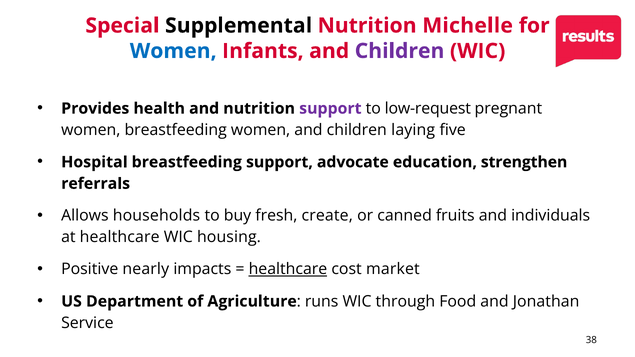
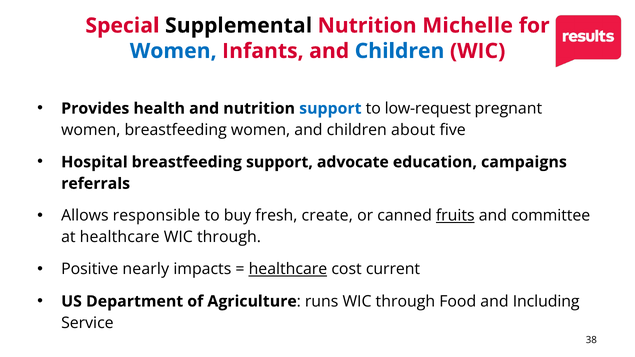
Children colour: purple -> blue (400, 51)
support colour: purple -> blue (330, 109)
laying: laying -> about (413, 130)
strengthen: strengthen -> campaigns (524, 162)
households: households -> responsible (156, 216)
fruits underline: none -> present (455, 216)
individuals: individuals -> committee (551, 216)
housing: housing -> through (229, 237)
market: market -> current (393, 269)
Jonathan: Jonathan -> Including (546, 302)
